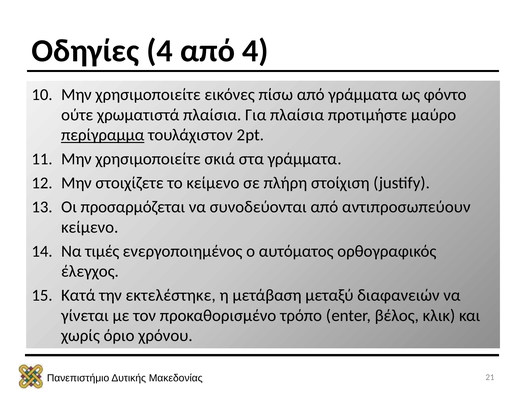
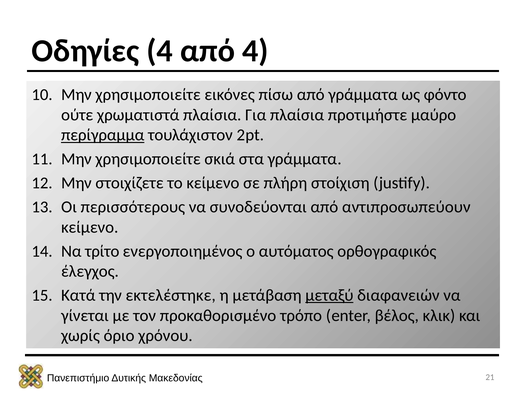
προσαρμόζεται: προσαρμόζεται -> περισσότερους (133, 207)
τιμές: τιμές -> τρίτο (102, 251)
μεταξύ underline: none -> present (329, 295)
